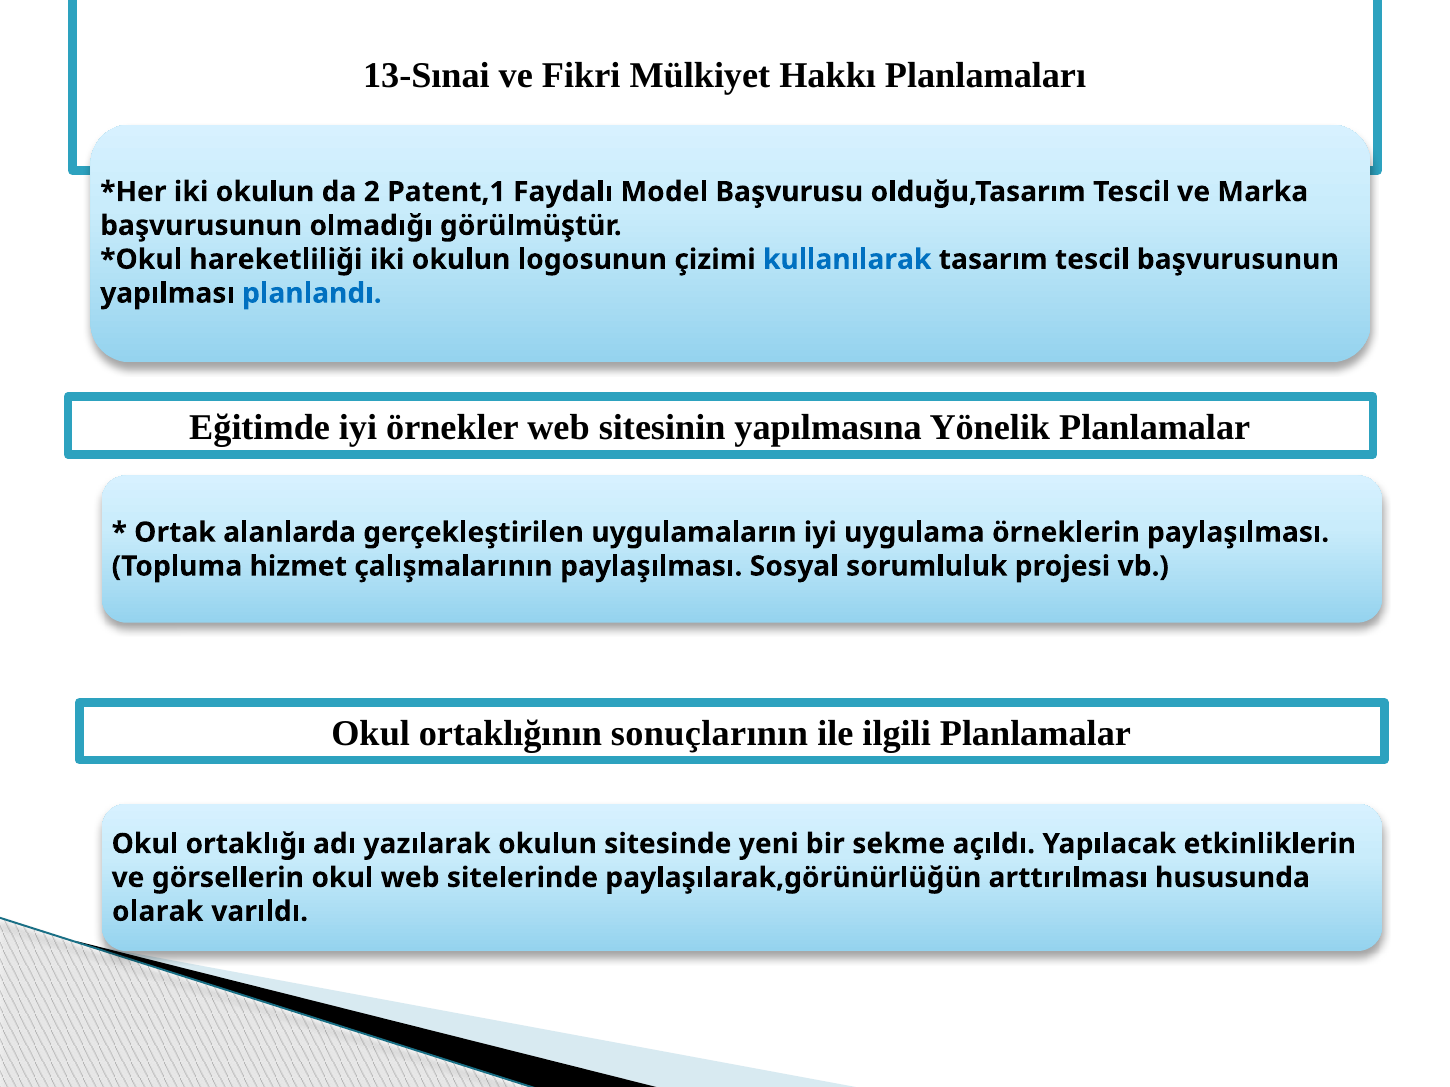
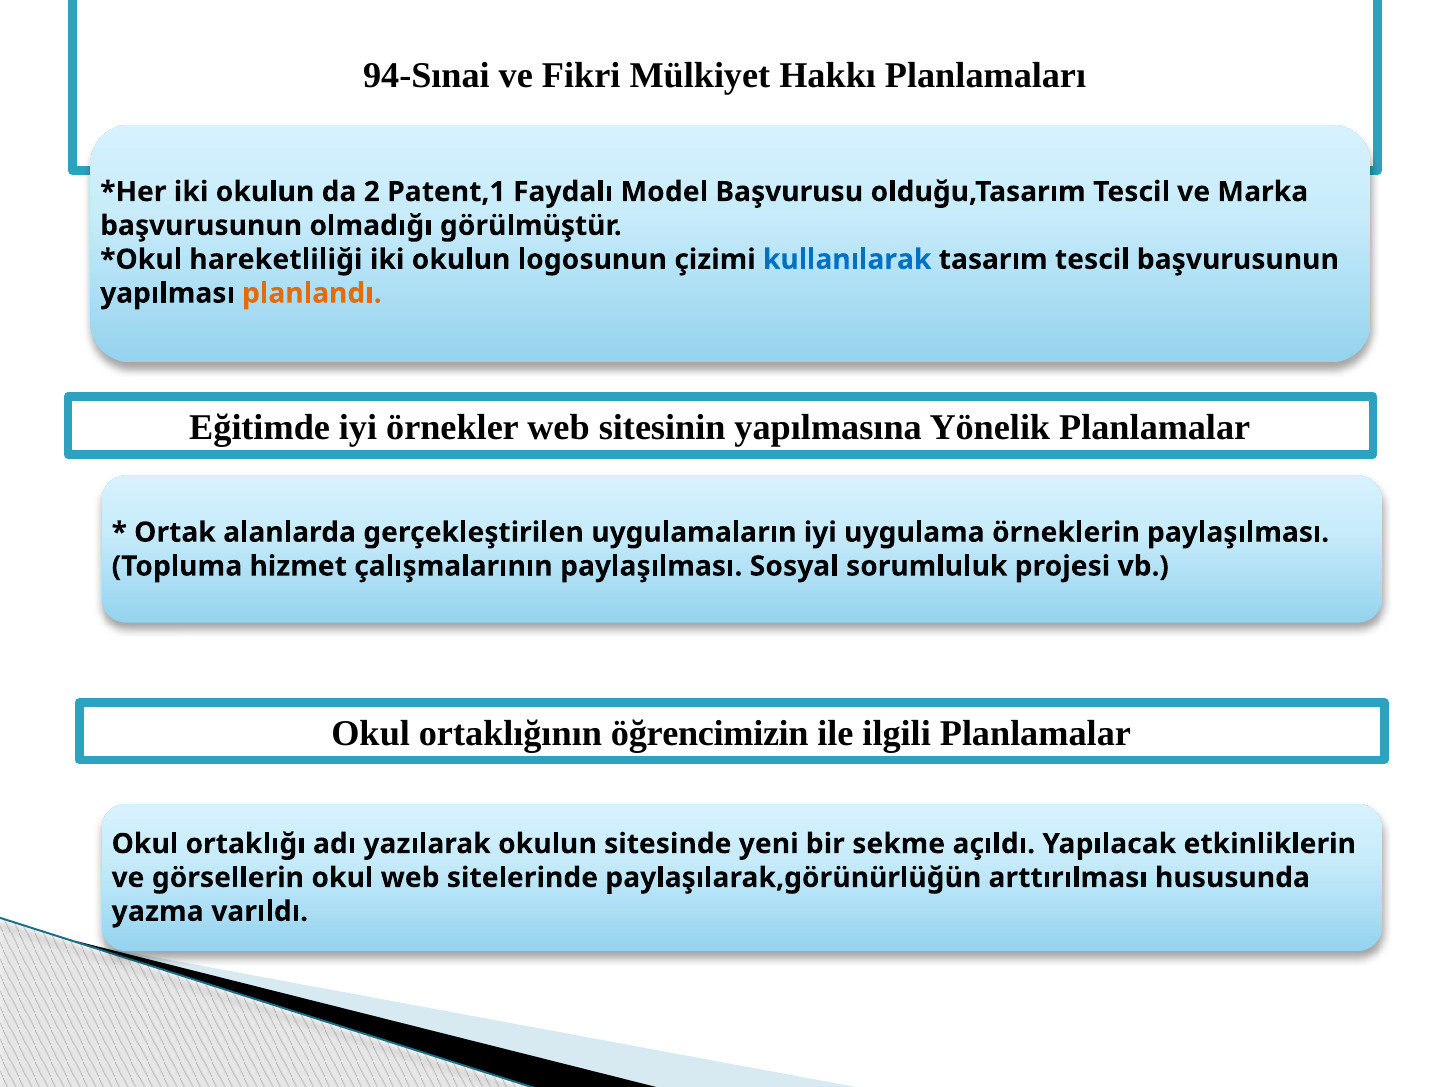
13-Sınai: 13-Sınai -> 94-Sınai (426, 75)
planlandı colour: blue -> orange (312, 293)
sonuçlarının: sonuçlarının -> öğrencimizin (710, 734)
olarak: olarak -> yazma (158, 912)
